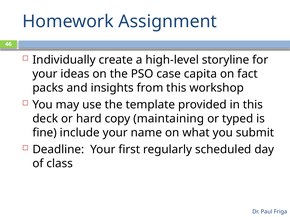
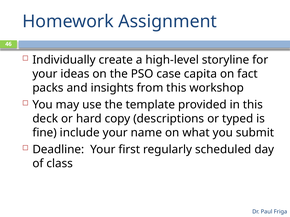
maintaining: maintaining -> descriptions (169, 119)
